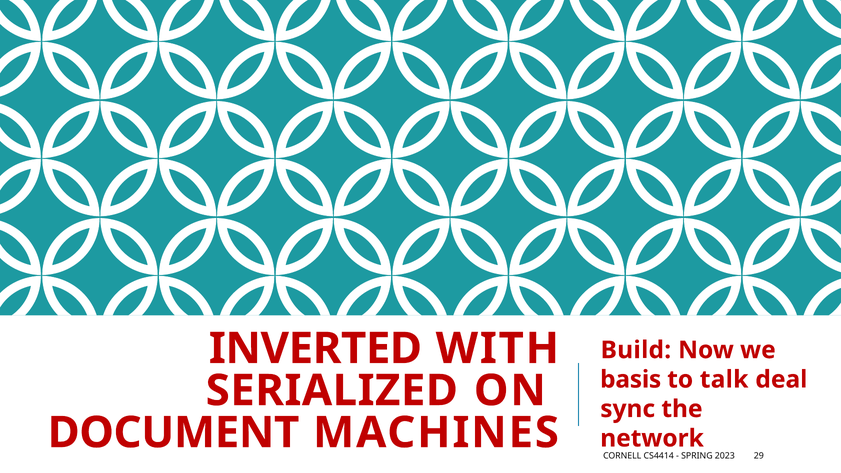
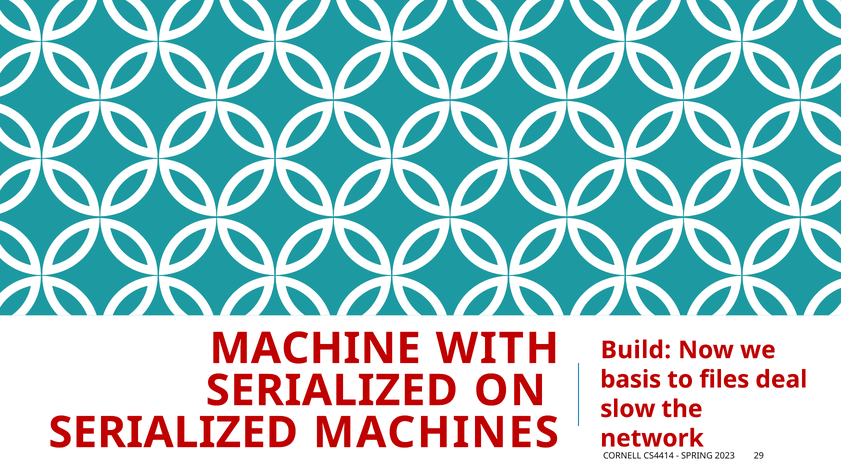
INVERTED: INVERTED -> MACHINE (315, 349)
talk: talk -> files (724, 380)
sync: sync -> slow (628, 409)
DOCUMENT: DOCUMENT -> SERIALIZED (173, 433)
